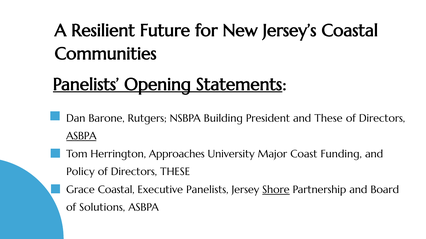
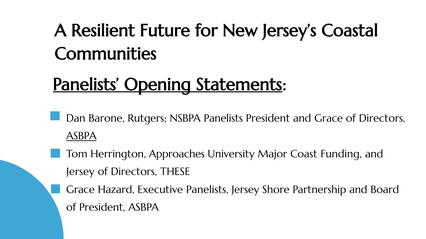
NSBPA Building: Building -> Panelists (223, 119)
and These: These -> Grace (329, 119)
Policy: Policy -> Jersey (80, 172)
Grace Coastal: Coastal -> Hazard (116, 190)
Shore underline: present -> none (276, 190)
of Solutions: Solutions -> President (102, 208)
